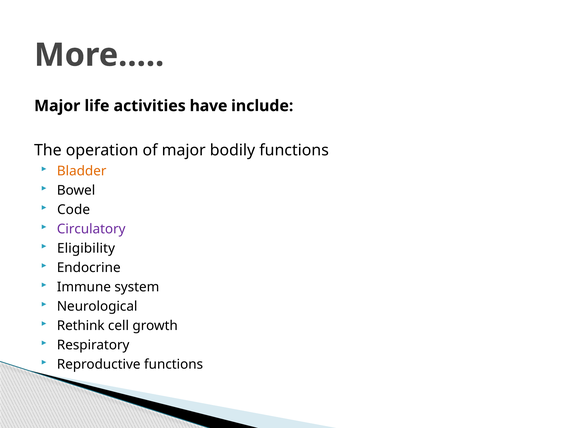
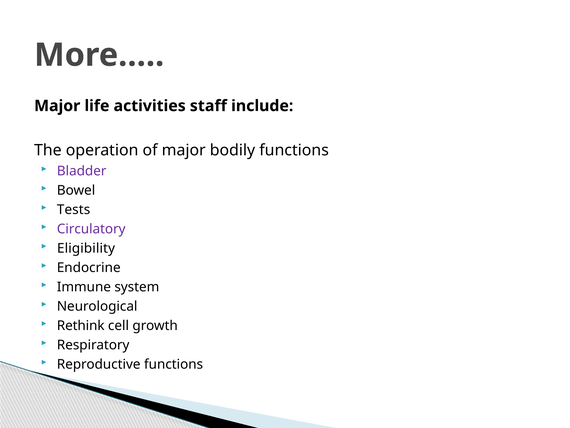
have: have -> staff (208, 106)
Bladder colour: orange -> purple (82, 171)
Code: Code -> Tests (74, 209)
